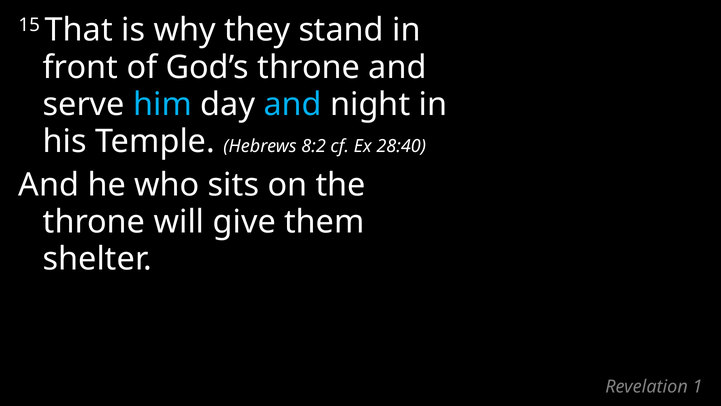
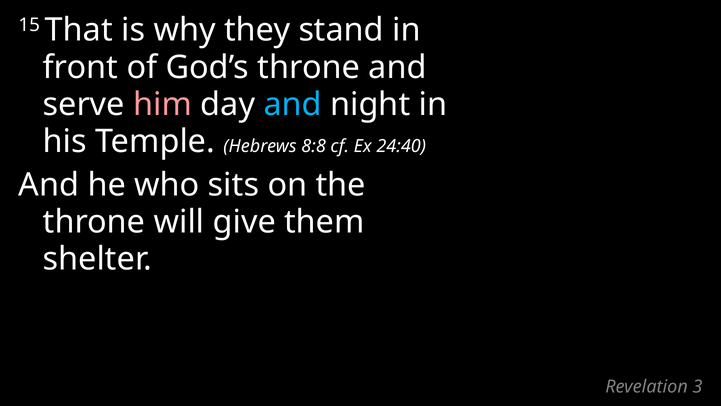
him colour: light blue -> pink (163, 104)
8:2: 8:2 -> 8:8 (314, 146)
28:40: 28:40 -> 24:40 (401, 146)
1: 1 -> 3 (697, 386)
